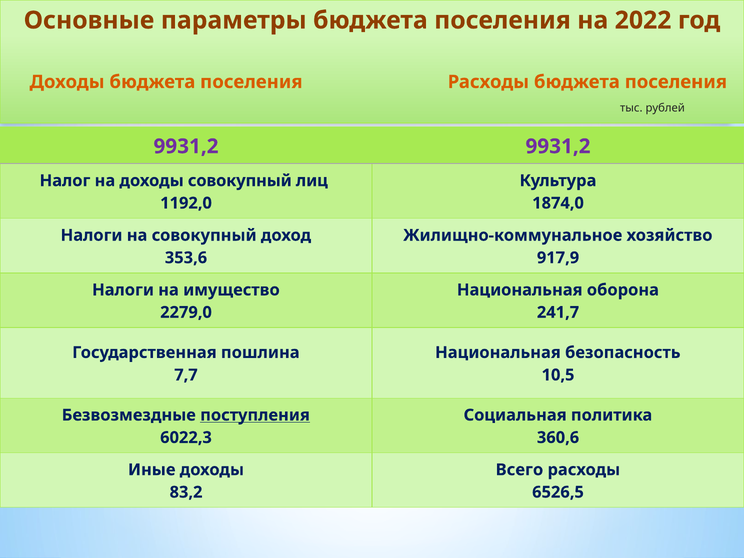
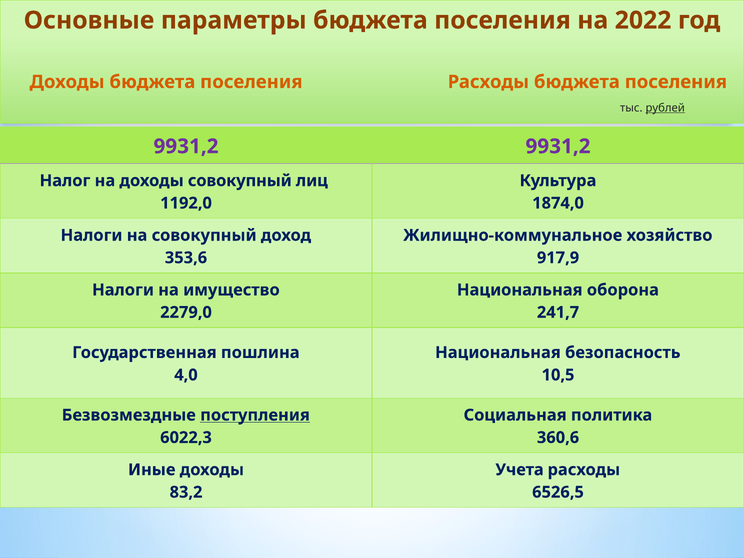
рублей underline: none -> present (665, 108)
7,7: 7,7 -> 4,0 (186, 375)
Всего: Всего -> Учета (520, 470)
